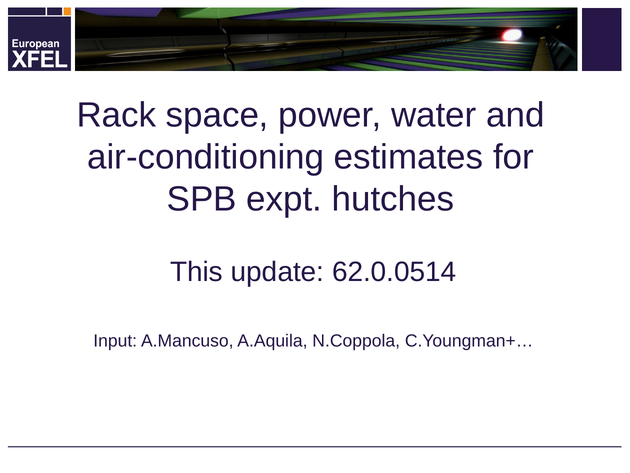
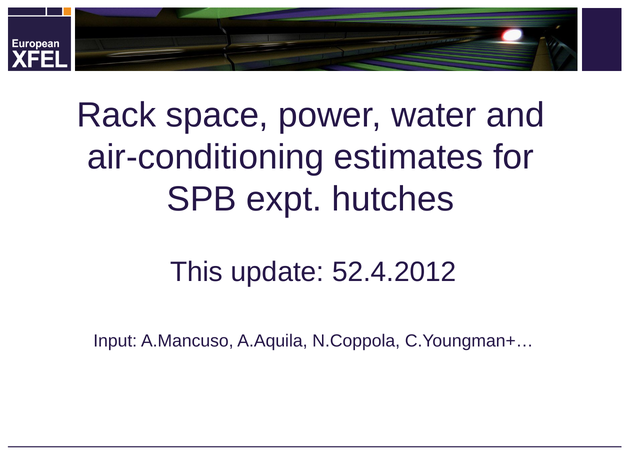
62.0.0514: 62.0.0514 -> 52.4.2012 (394, 271)
